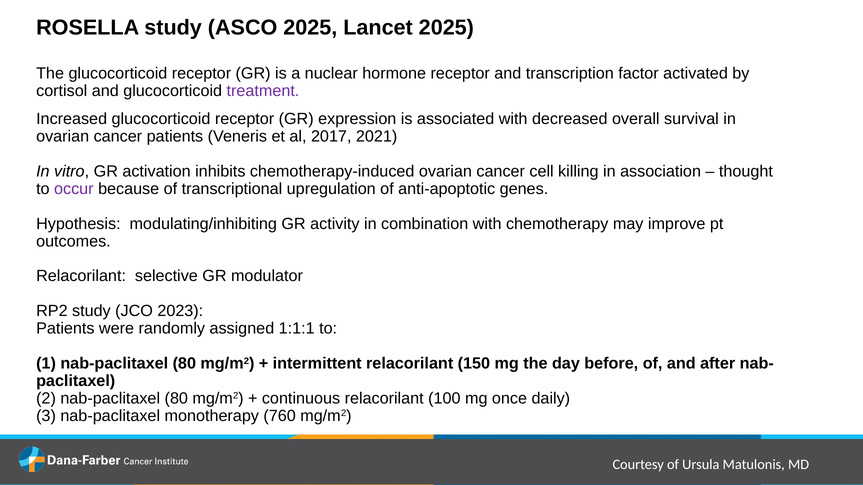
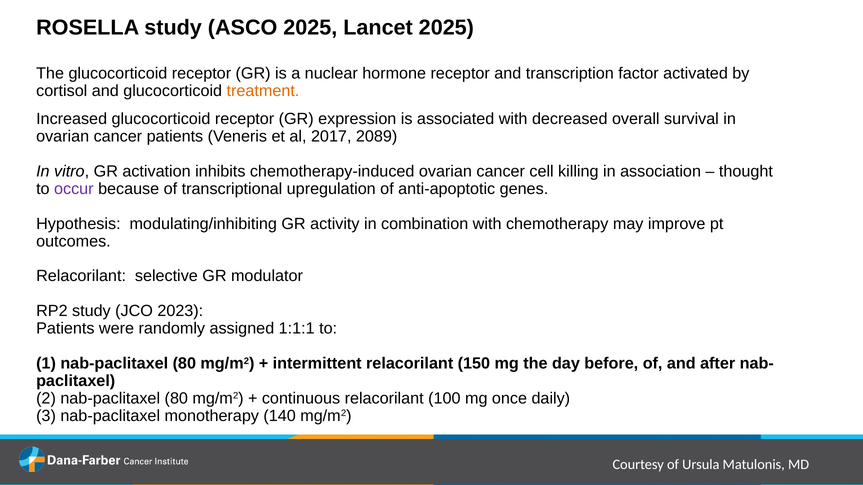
treatment colour: purple -> orange (263, 91)
2021: 2021 -> 2089 (377, 137)
760: 760 -> 140 (280, 416)
